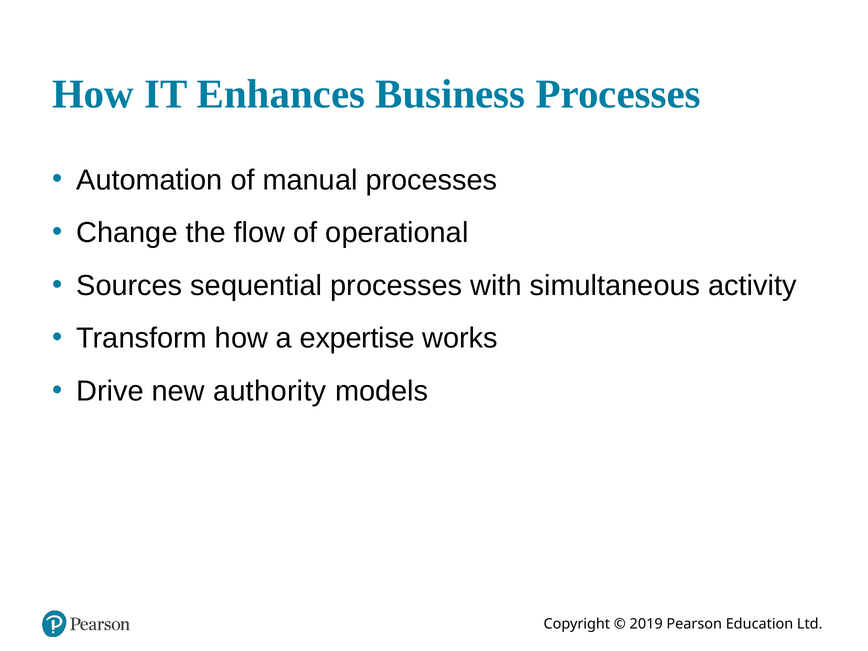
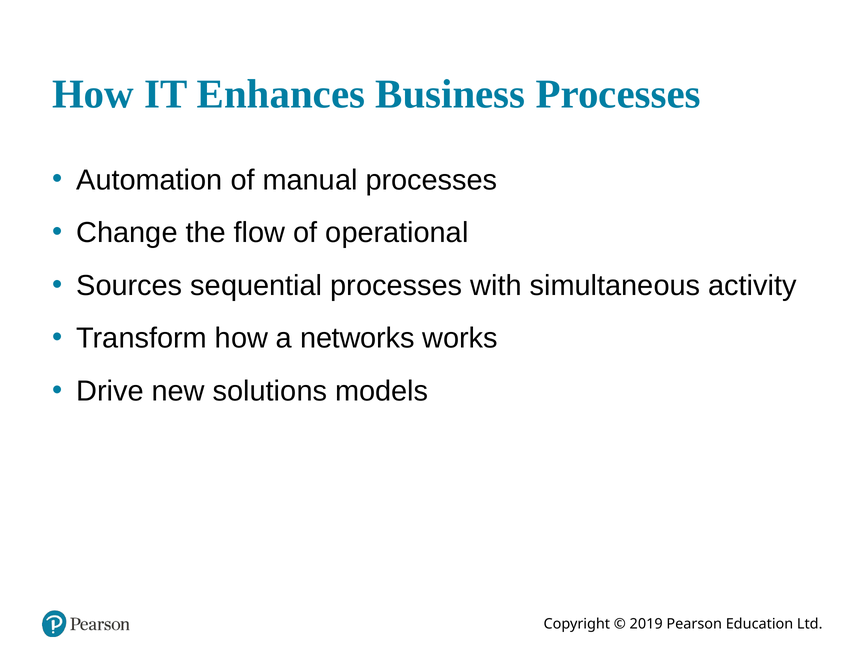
expertise: expertise -> networks (357, 338)
authority: authority -> solutions (270, 391)
